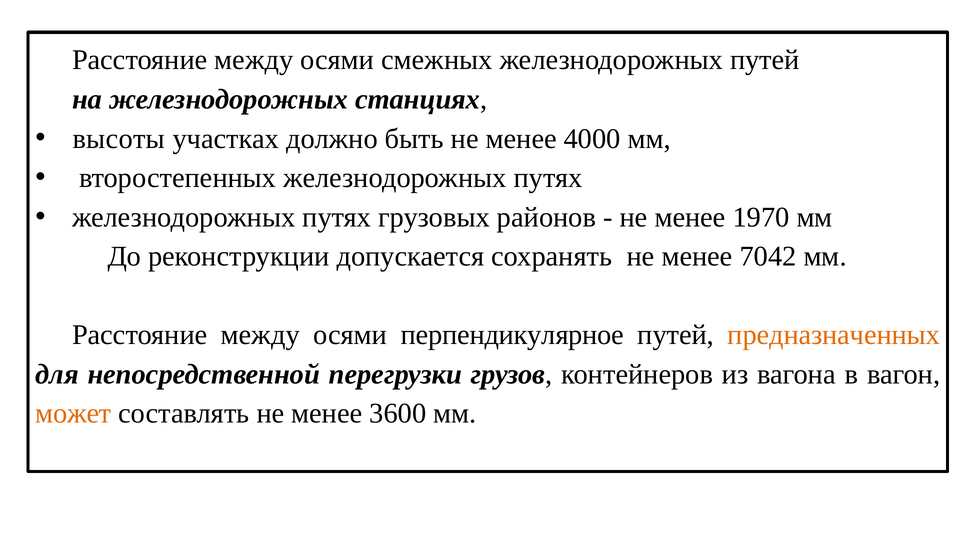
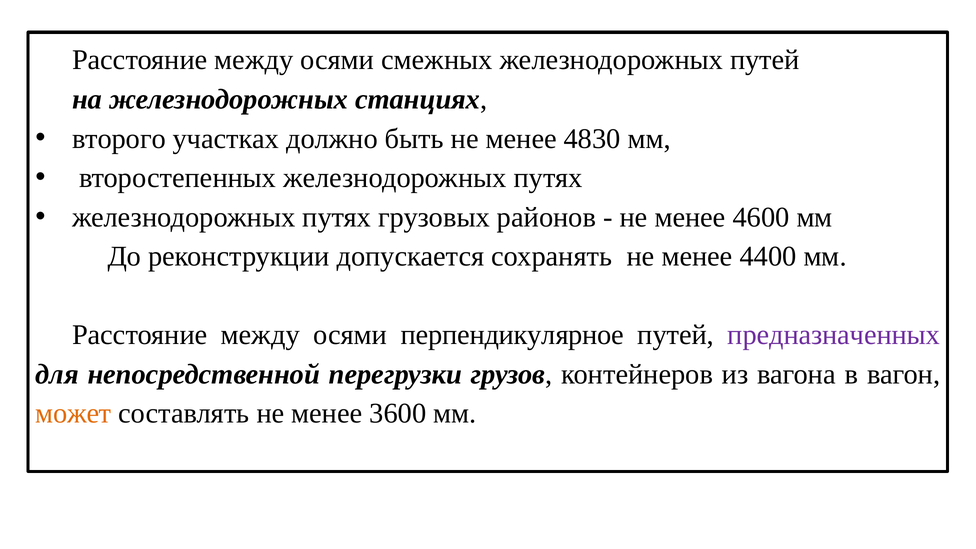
высоты: высоты -> второго (119, 139)
4000: 4000 -> 4830 (592, 139)
1970: 1970 -> 4600 (761, 217)
7042: 7042 -> 4400 (768, 256)
предназначенных colour: orange -> purple (834, 335)
